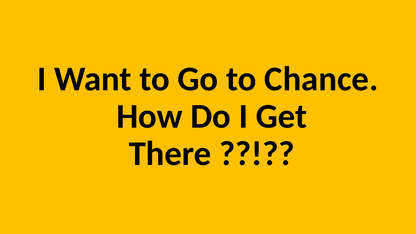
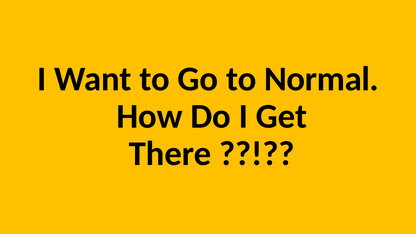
Chance: Chance -> Normal (322, 79)
